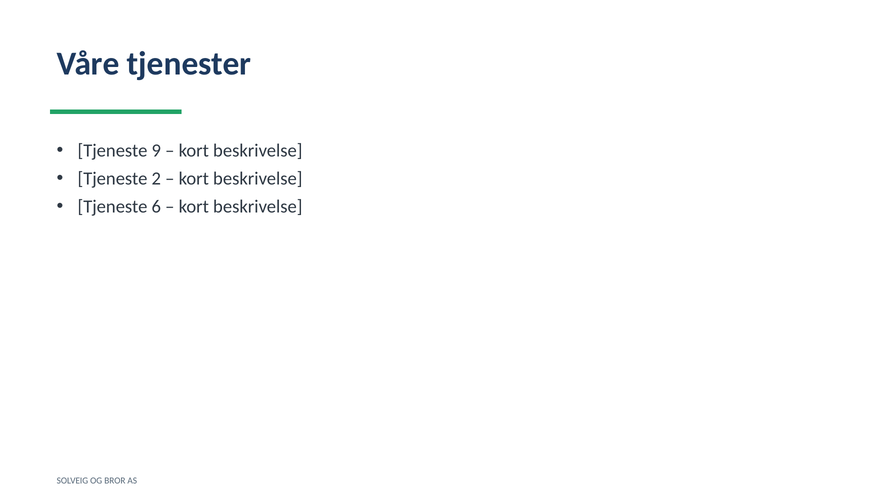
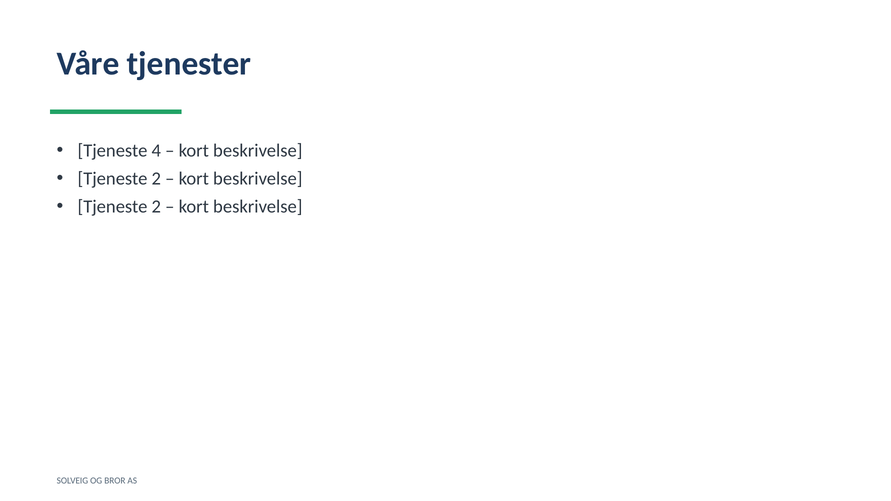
9: 9 -> 4 (156, 151)
6: 6 -> 2 (156, 207)
